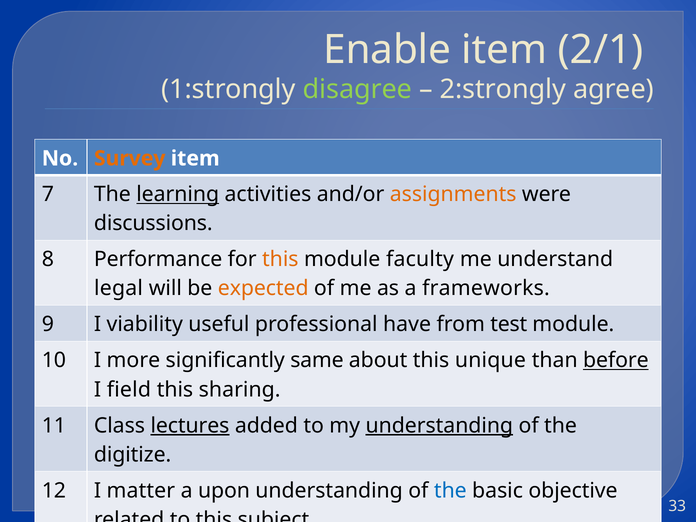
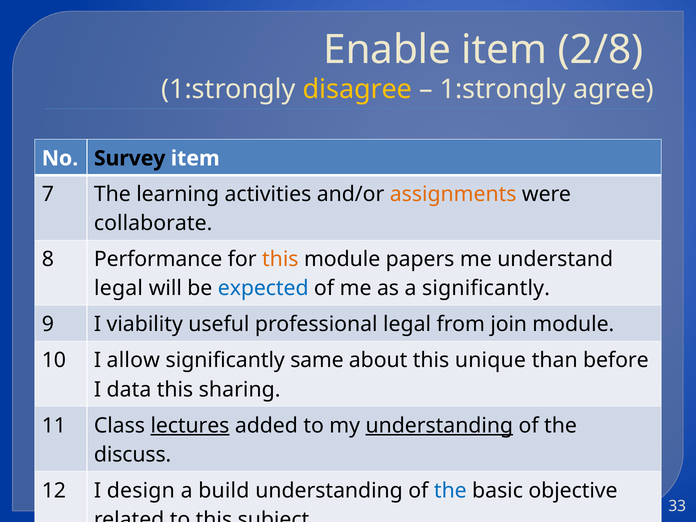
2/1: 2/1 -> 2/8 (601, 50)
disagree colour: light green -> yellow (357, 90)
2:strongly: 2:strongly -> 1:strongly (503, 90)
Survey colour: orange -> black (130, 158)
learning underline: present -> none (178, 194)
discussions: discussions -> collaborate (153, 223)
faculty: faculty -> papers (420, 259)
expected colour: orange -> blue (263, 288)
a frameworks: frameworks -> significantly (486, 288)
professional have: have -> legal (407, 324)
test: test -> join (509, 324)
more: more -> allow (133, 360)
before underline: present -> none (616, 360)
field: field -> data (129, 389)
digitize: digitize -> discuss (133, 455)
matter: matter -> design (141, 491)
upon: upon -> build (224, 491)
